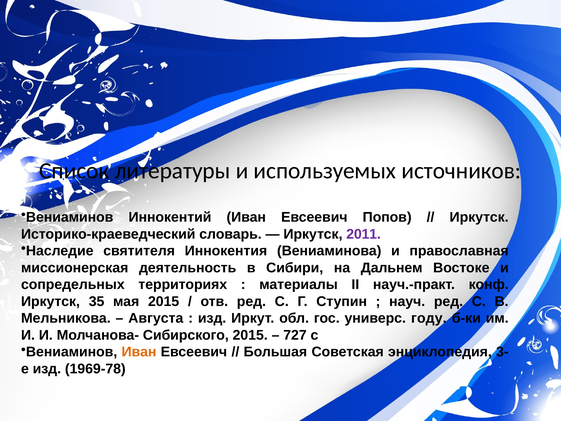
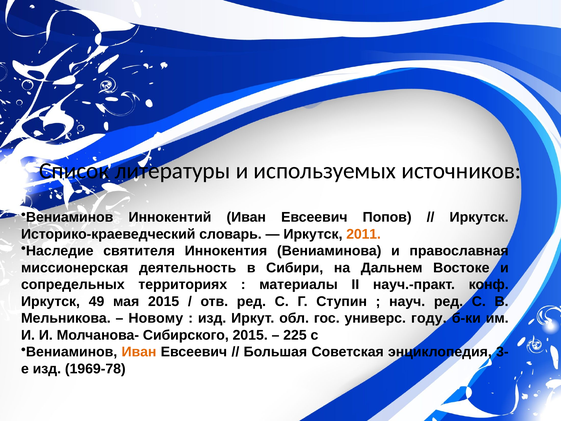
2011 colour: purple -> orange (364, 234)
35: 35 -> 49 (97, 301)
Августа: Августа -> Новому (156, 318)
727: 727 -> 225 (295, 335)
